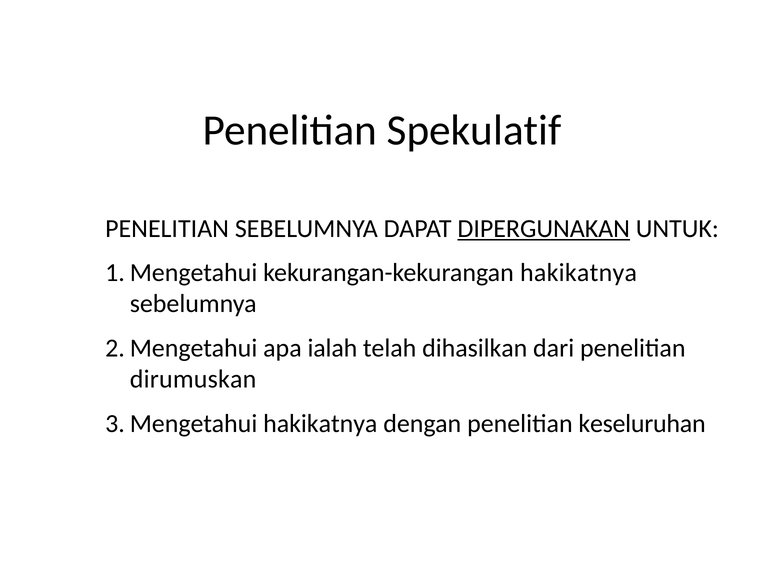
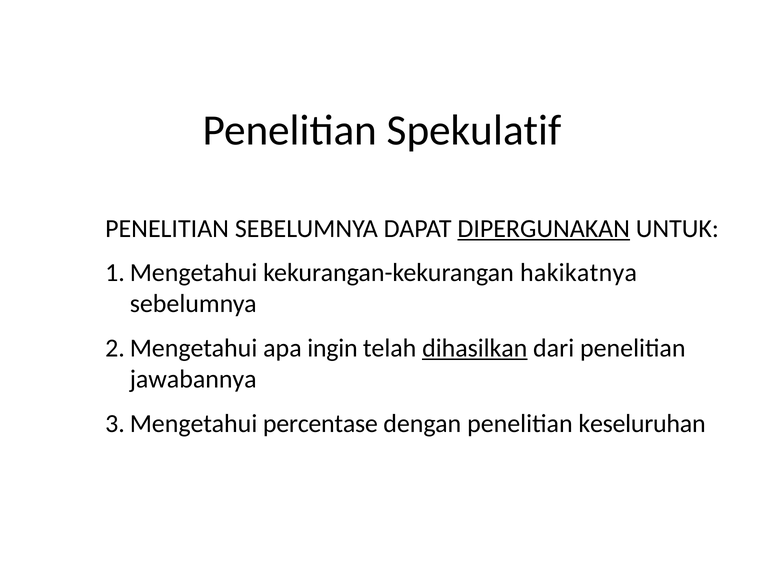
ialah: ialah -> ingin (332, 348)
dihasilkan underline: none -> present (475, 348)
dirumuskan: dirumuskan -> jawabannya (193, 379)
hakikatnya: hakikatnya -> percentase (320, 423)
